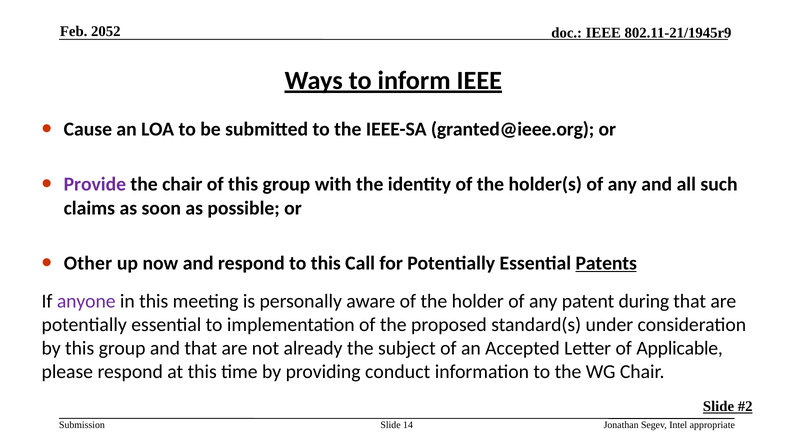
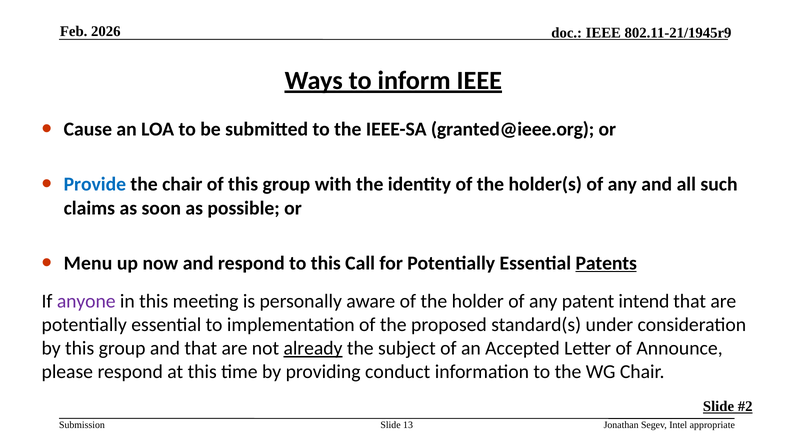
2052: 2052 -> 2026 (106, 31)
Provide colour: purple -> blue (95, 184)
Other: Other -> Menu (88, 263)
during: during -> intend (644, 301)
already underline: none -> present (313, 348)
Applicable: Applicable -> Announce (680, 348)
14: 14 -> 13 (408, 425)
